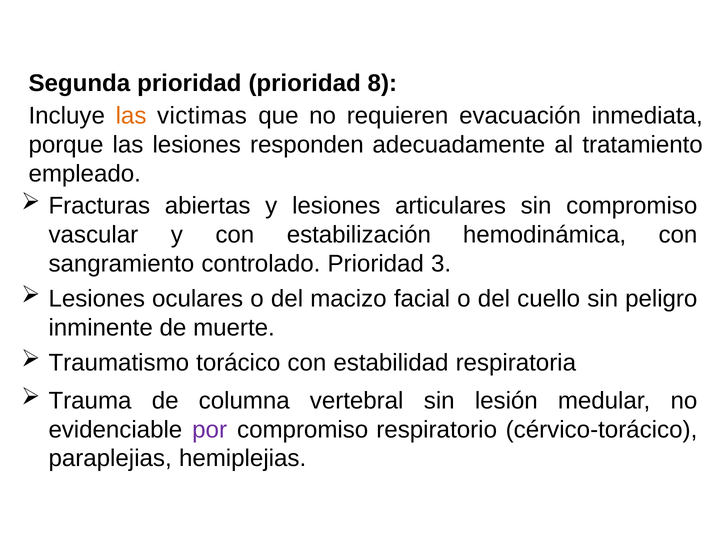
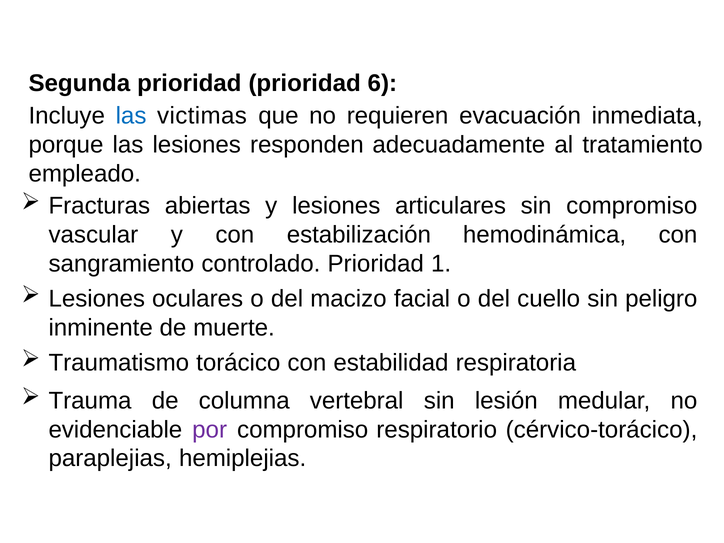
8: 8 -> 6 (382, 83)
las colour: orange -> blue (131, 116)
3: 3 -> 1 (441, 264)
